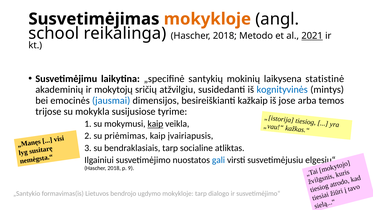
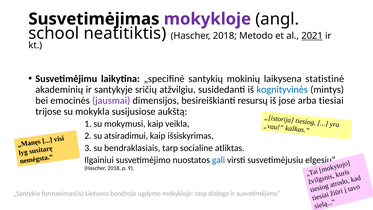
mokykloje colour: orange -> purple (207, 19)
reikalinga: reikalinga -> neatitiktis (125, 33)
mokytojų: mokytojų -> santykyje (113, 90)
jausmai colour: blue -> purple (111, 100)
kažkaip: kažkaip -> resursų (253, 100)
arba temos: temos -> tiesiai (331, 100)
tyrime: tyrime -> aukštą (172, 111)
kaip underline: present -> none (155, 124)
priėmimas: priėmimas -> atsiradimui (126, 136)
įvairiapusis: įvairiapusis -> išsiskyrimas (191, 136)
